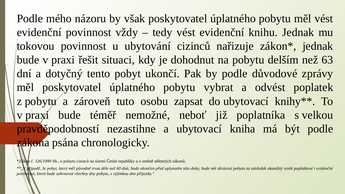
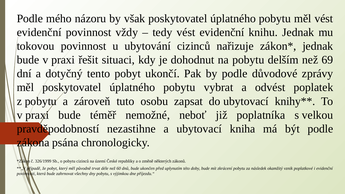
63: 63 -> 69 (327, 60)
